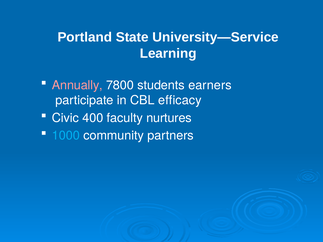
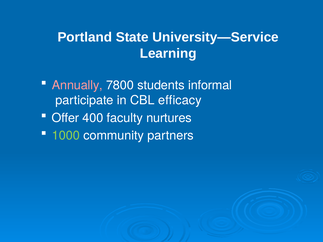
earners: earners -> informal (210, 85)
Civic: Civic -> Offer (65, 118)
1000 colour: light blue -> light green (66, 136)
